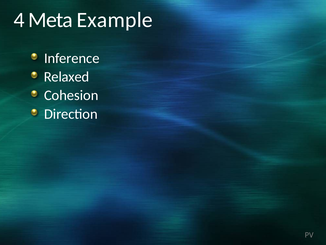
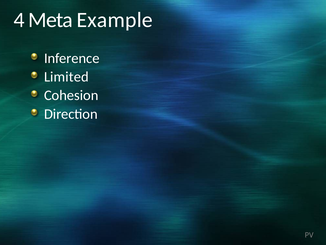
Relaxed: Relaxed -> Limited (66, 77)
